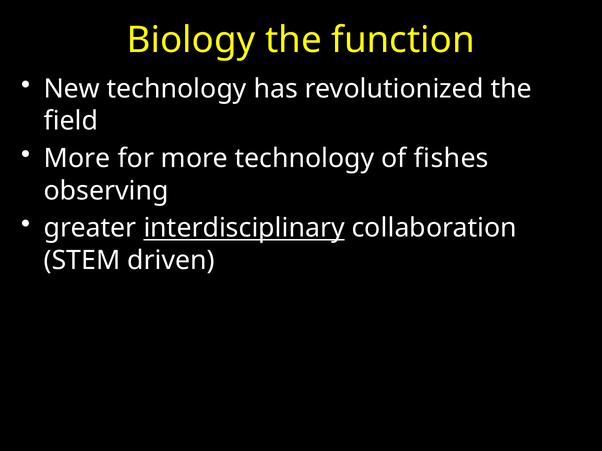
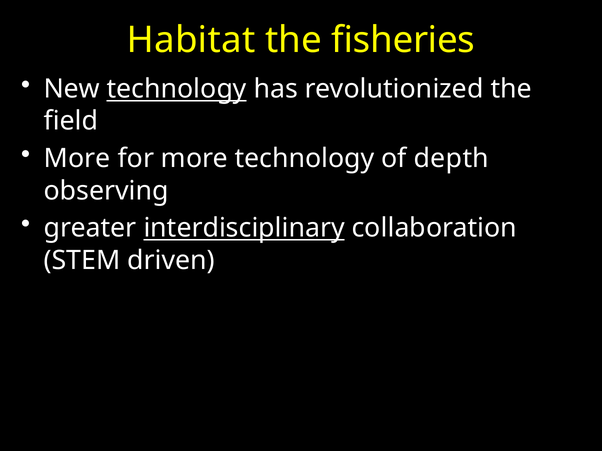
Biology: Biology -> Habitat (191, 40)
function: function -> fisheries (403, 40)
technology underline: none -> present (177, 89)
fishes: fishes -> depth (451, 159)
